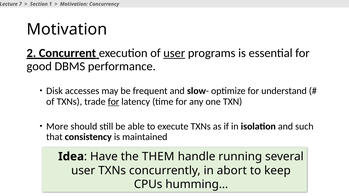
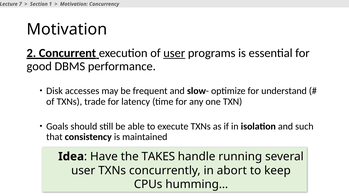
for underline: present -> none (113, 102)
More: More -> Goals (57, 127)
THEM: THEM -> TAKES (158, 157)
